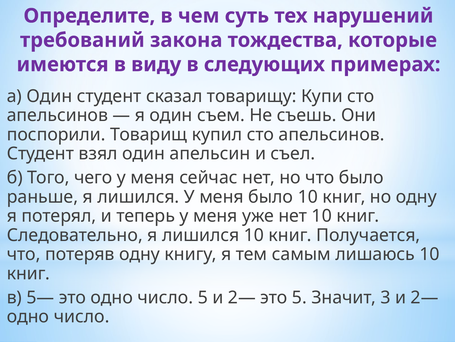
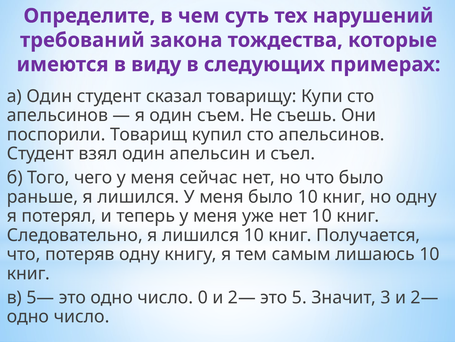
число 5: 5 -> 0 (203, 297)
